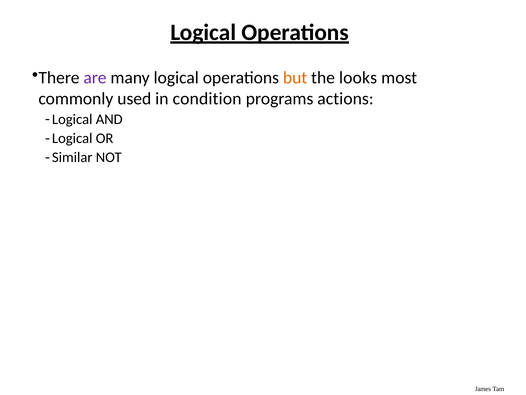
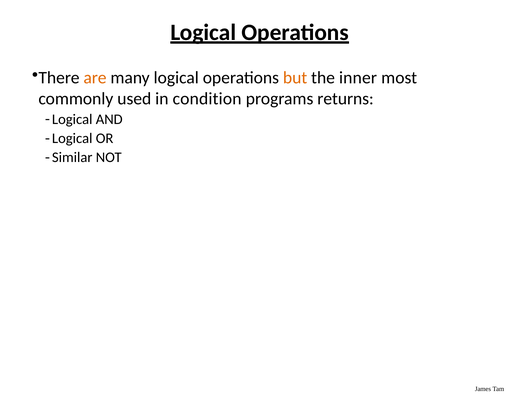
are colour: purple -> orange (95, 78)
looks: looks -> inner (358, 78)
actions: actions -> returns (346, 99)
